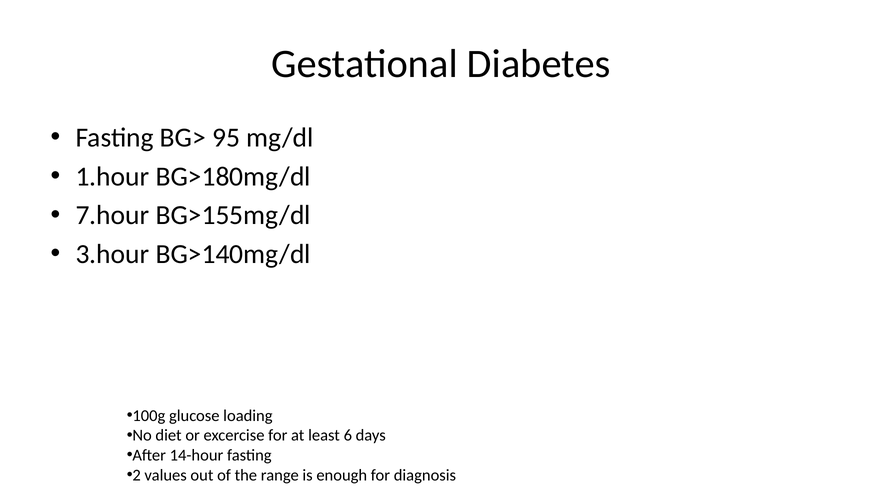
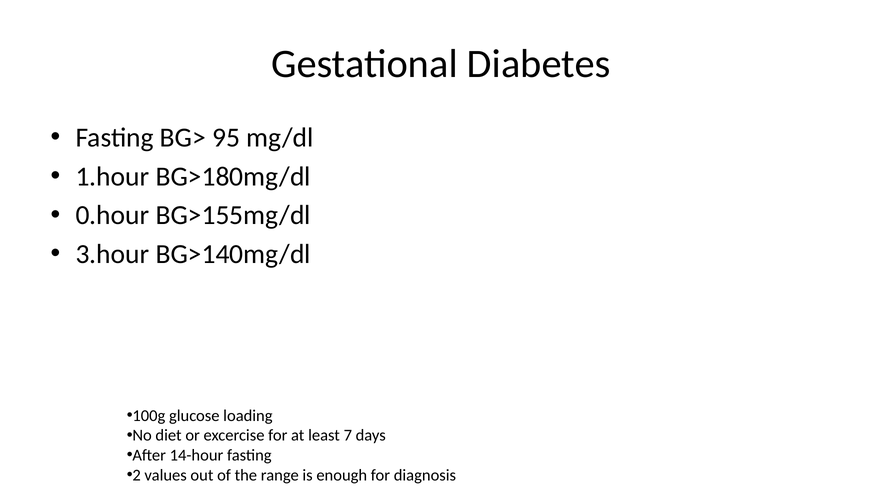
7.hour: 7.hour -> 0.hour (112, 215)
6: 6 -> 7 (348, 436)
